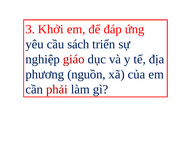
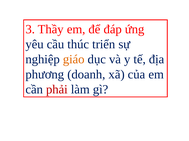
Khởi: Khởi -> Thầy (51, 29)
sách: sách -> thúc (78, 44)
giáo colour: red -> orange (74, 60)
nguồn: nguồn -> doanh (86, 75)
